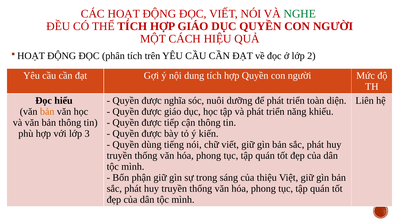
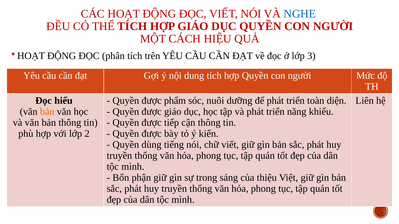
NGHE colour: green -> blue (300, 14)
2: 2 -> 3 (311, 56)
nghĩa: nghĩa -> phẩm (175, 101)
3: 3 -> 2 (87, 134)
